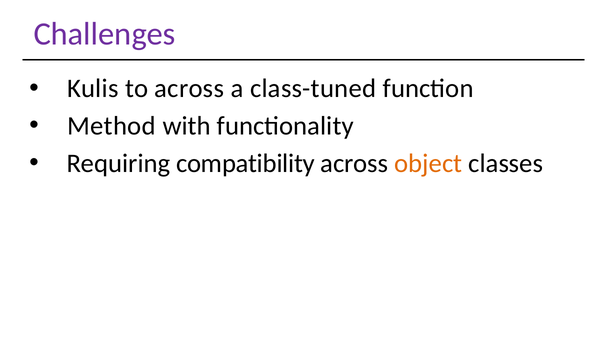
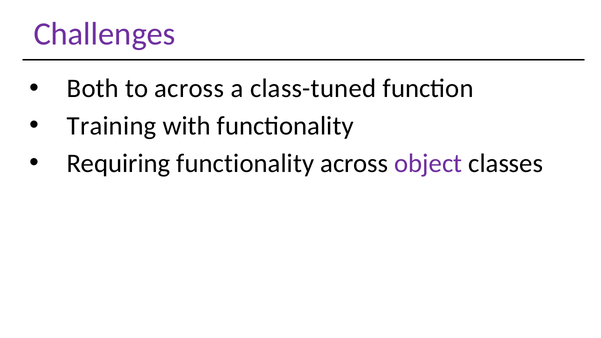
Kulis: Kulis -> Both (93, 89)
Method: Method -> Training (112, 126)
Requiring compatibility: compatibility -> functionality (245, 163)
object colour: orange -> purple (428, 163)
